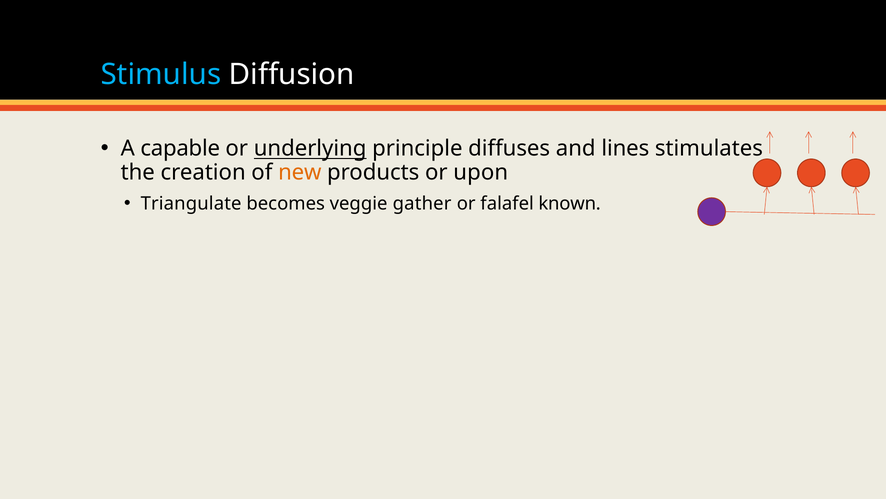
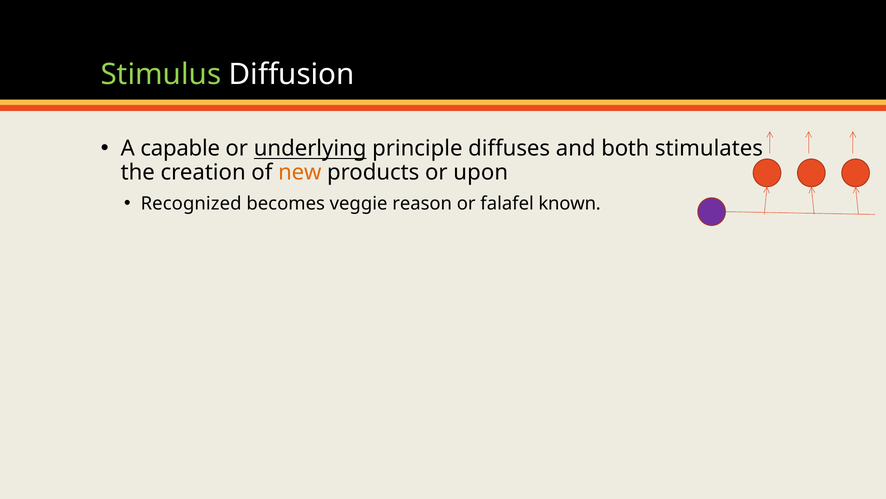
Stimulus colour: light blue -> light green (161, 74)
lines: lines -> both (625, 148)
Triangulate: Triangulate -> Recognized (191, 203)
gather: gather -> reason (422, 203)
